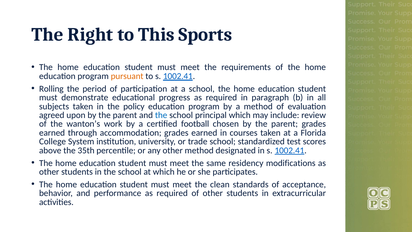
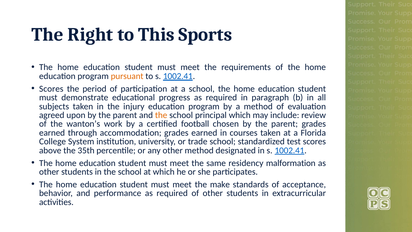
Rolling: Rolling -> Scores (51, 89)
policy: policy -> injury (134, 106)
the colour: blue -> orange (161, 115)
modifications: modifications -> malformation (291, 163)
clean: clean -> make (220, 184)
